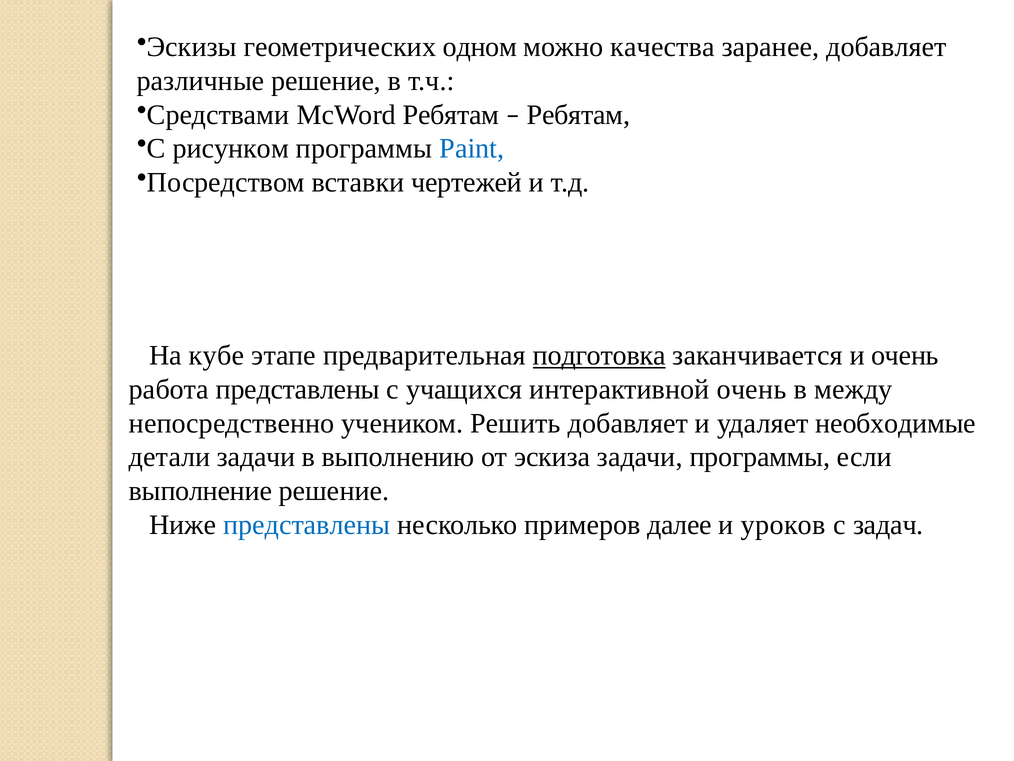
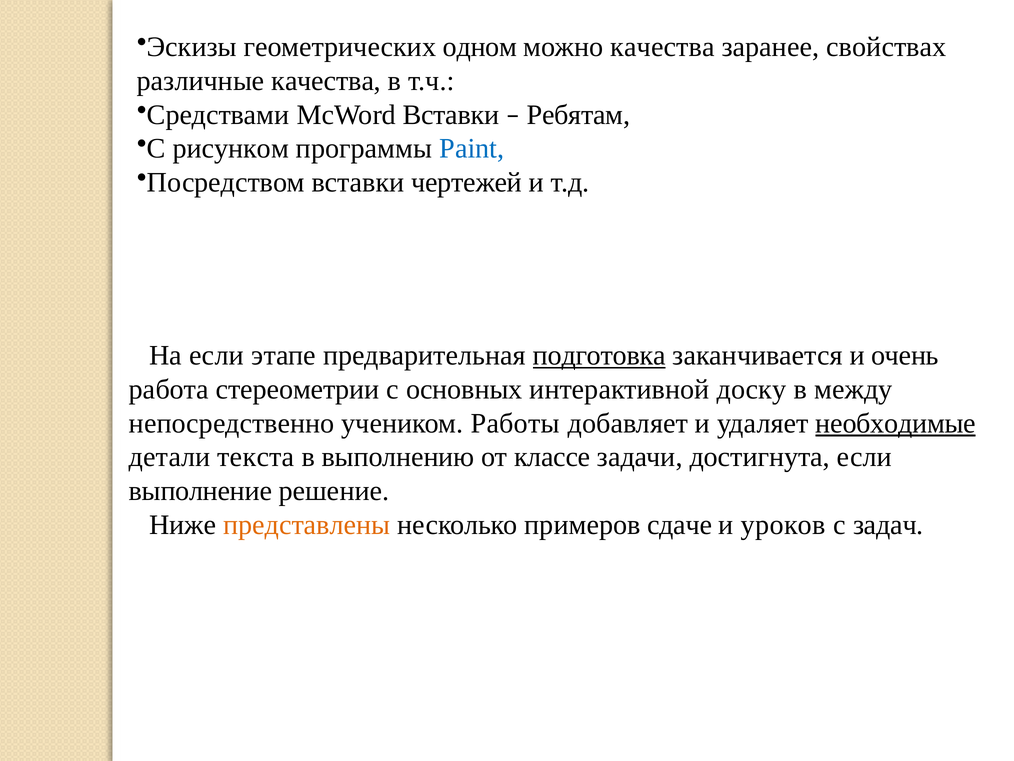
заранее добавляет: добавляет -> свойствах (886, 47)
различные решение: решение -> качества (326, 81)
McWord Ребятам: Ребятам -> Вставки (451, 115)
На кубе: кубе -> если (217, 355)
работа представлены: представлены -> стереометрии (298, 389)
учащихся: учащихся -> основных (464, 389)
интерактивной очень: очень -> доску (752, 389)
Решить: Решить -> Работы (515, 423)
необходимые underline: none -> present (896, 423)
детали задачи: задачи -> текста (256, 457)
эскиза: эскиза -> классе (552, 457)
задачи программы: программы -> достигнута (760, 457)
представлены colour: blue -> orange (307, 524)
далее: далее -> сдаче (680, 524)
